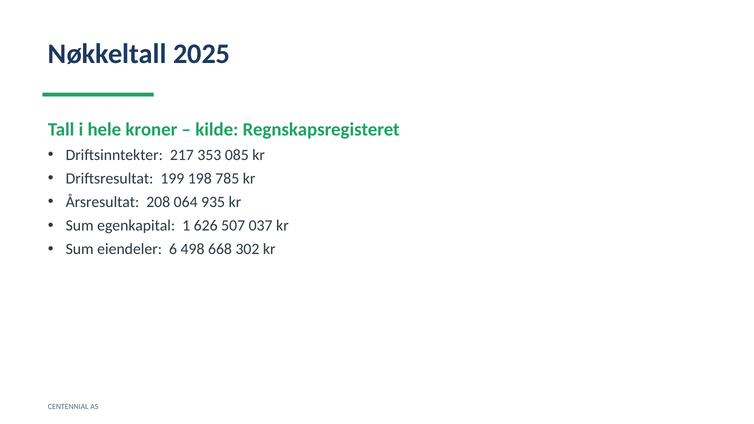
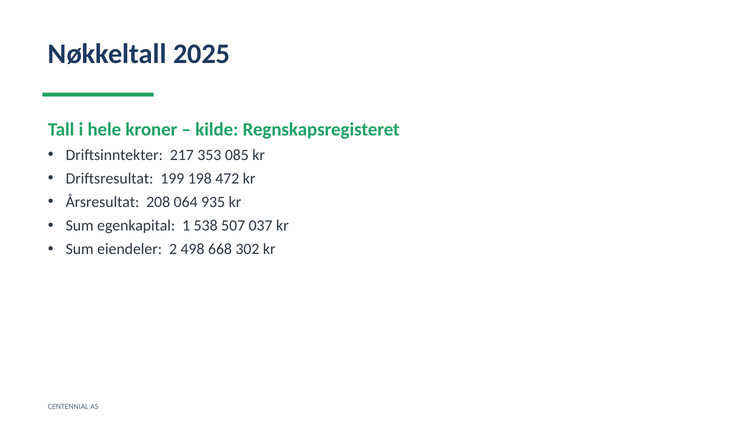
785: 785 -> 472 (227, 179)
626: 626 -> 538 (206, 226)
6: 6 -> 2 (173, 249)
